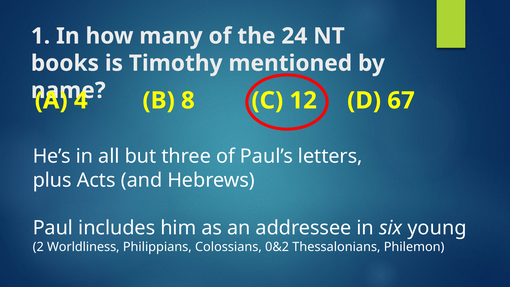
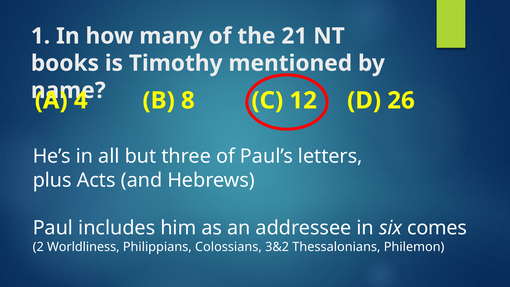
24: 24 -> 21 (294, 36)
67: 67 -> 26 (401, 100)
young: young -> comes (437, 228)
0&2: 0&2 -> 3&2 (277, 247)
